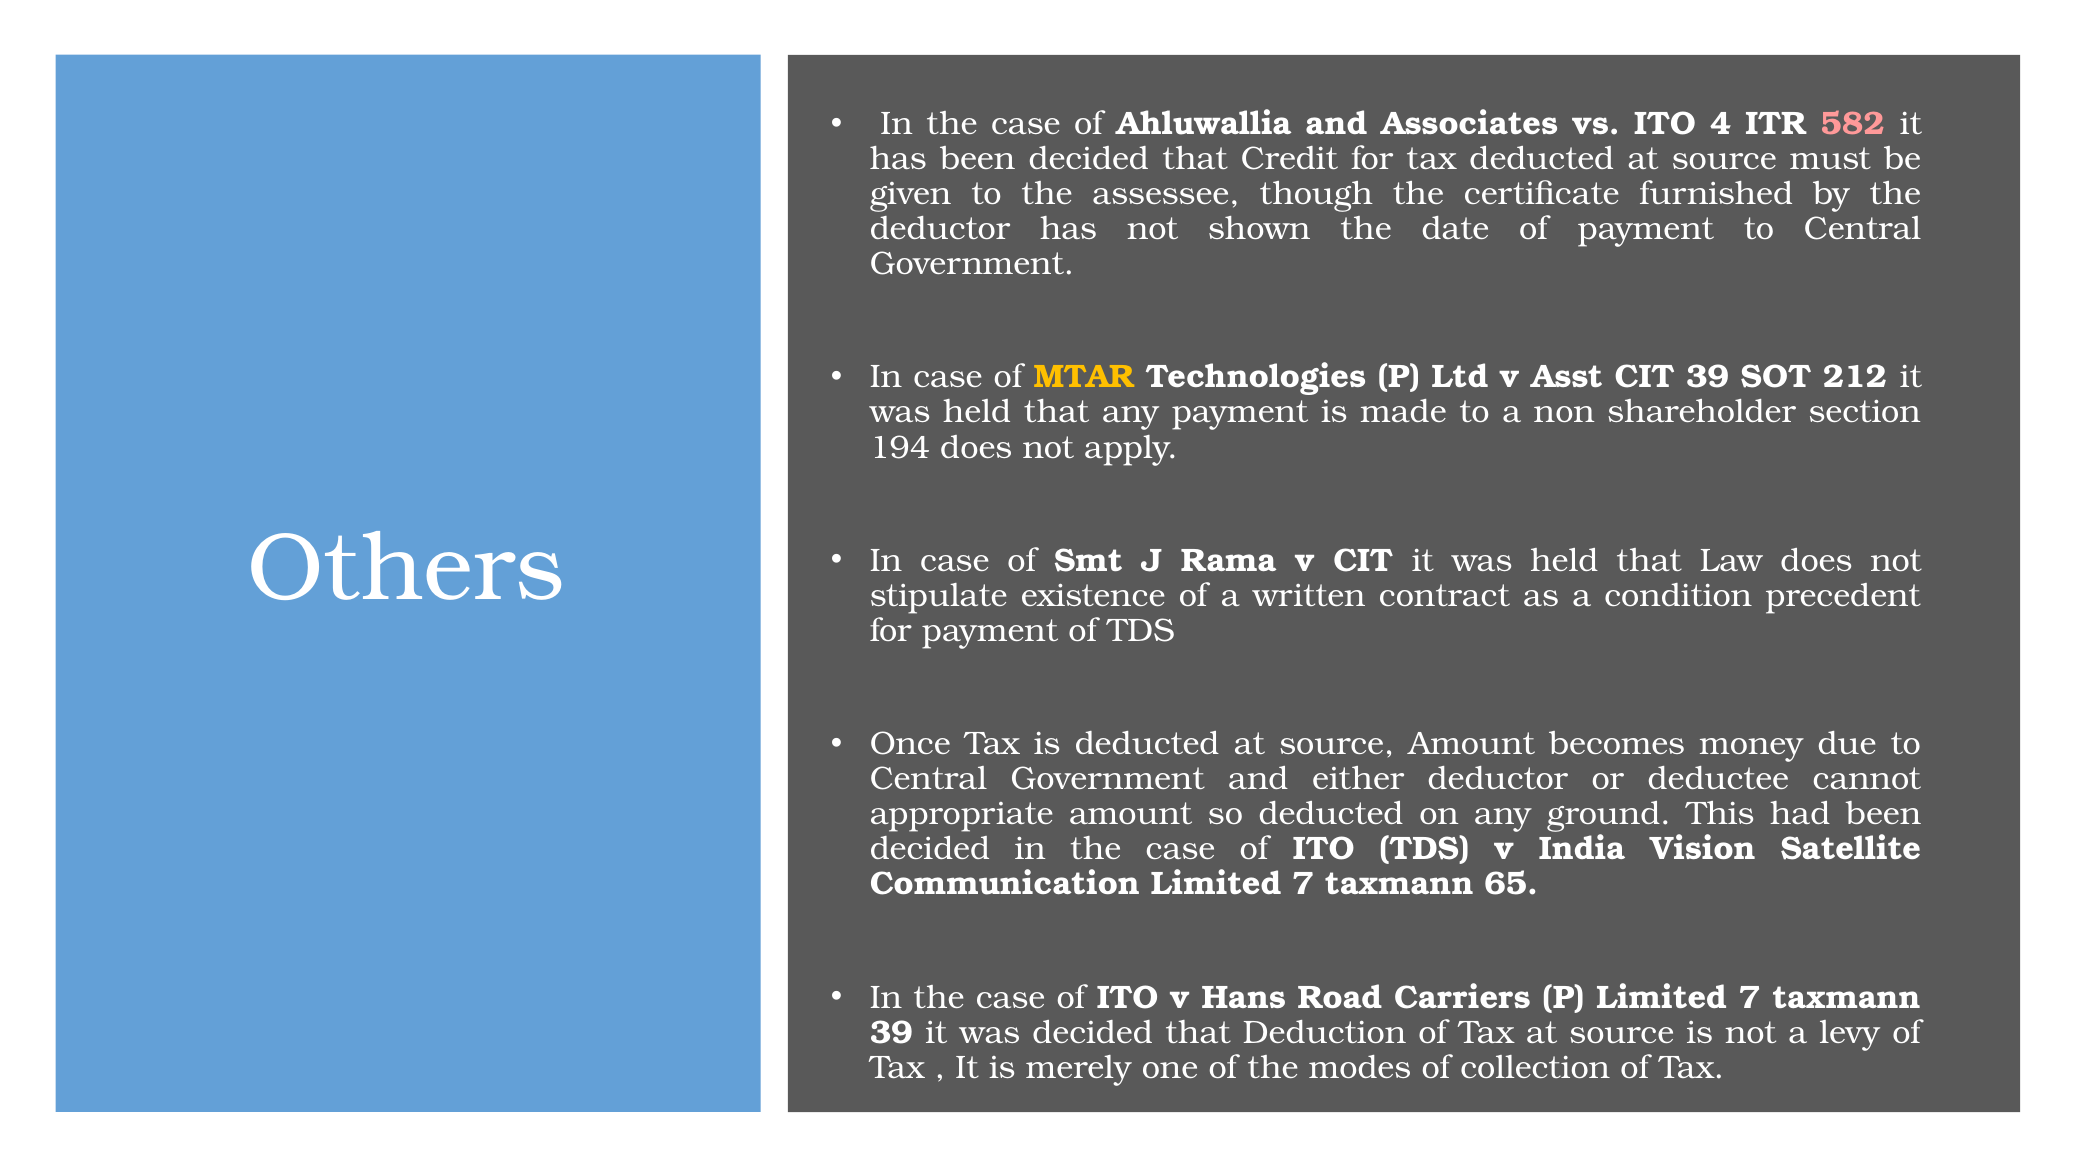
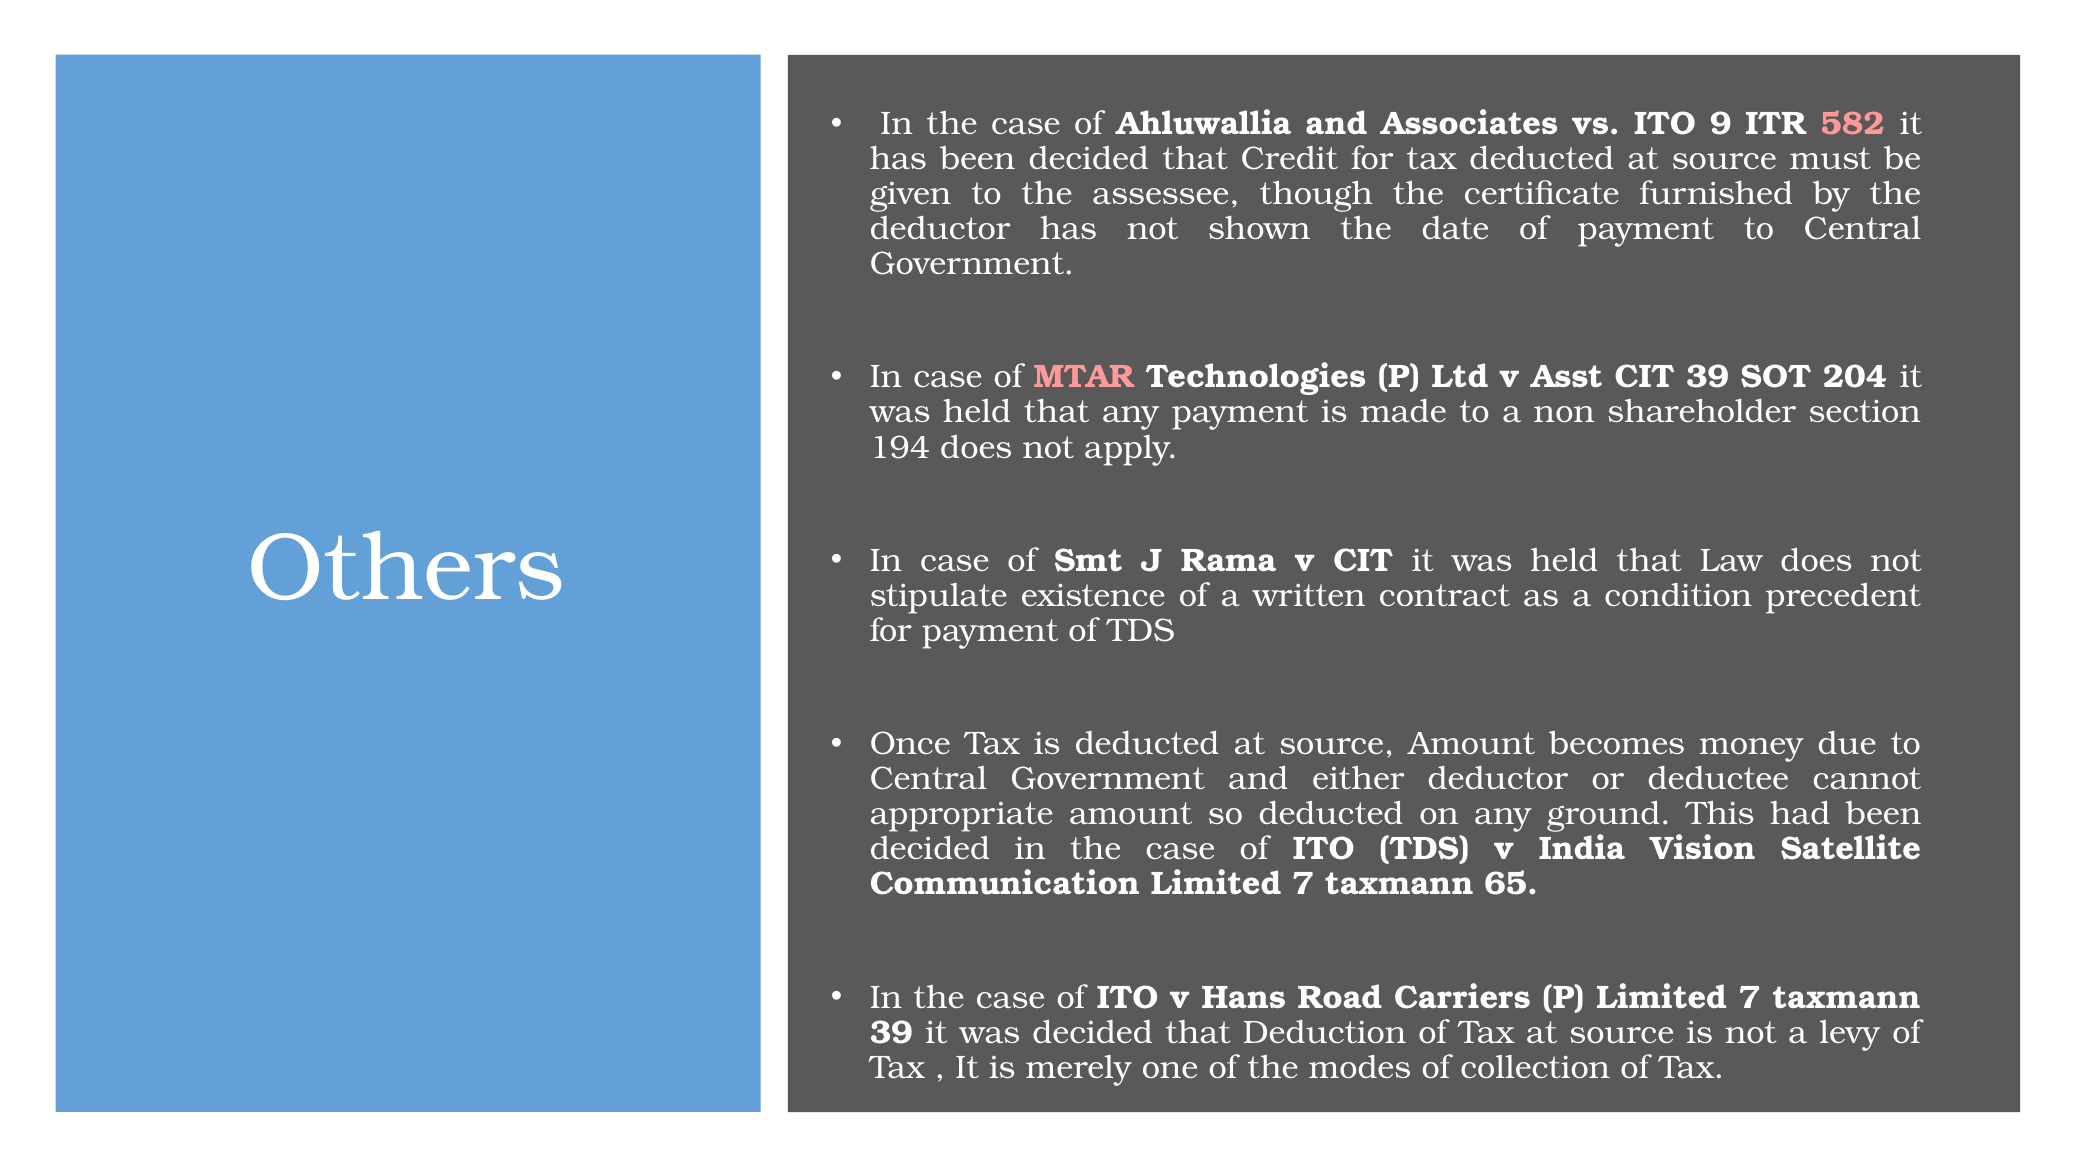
4: 4 -> 9 (1721, 124)
MTAR colour: yellow -> pink (1084, 377)
212: 212 -> 204 (1855, 377)
